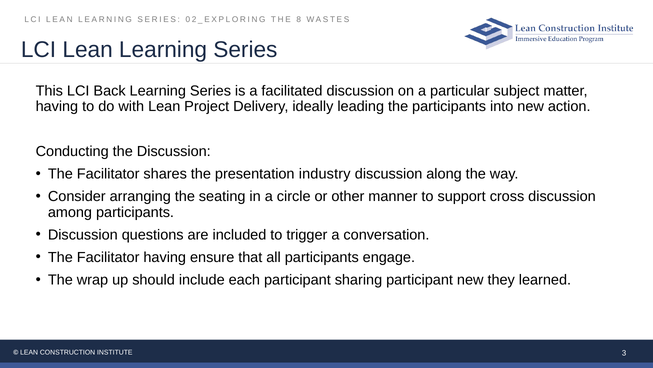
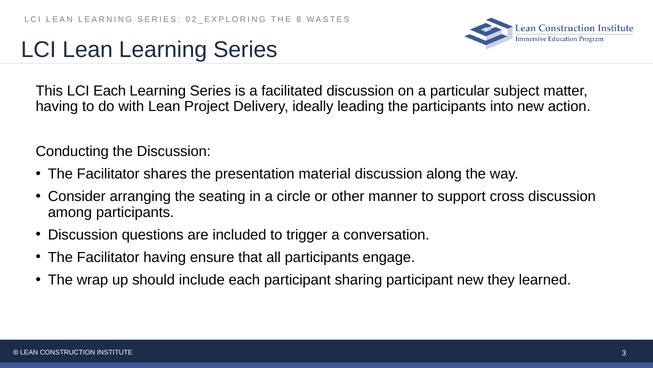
LCI Back: Back -> Each (110, 91)
industry: industry -> material (325, 174)
